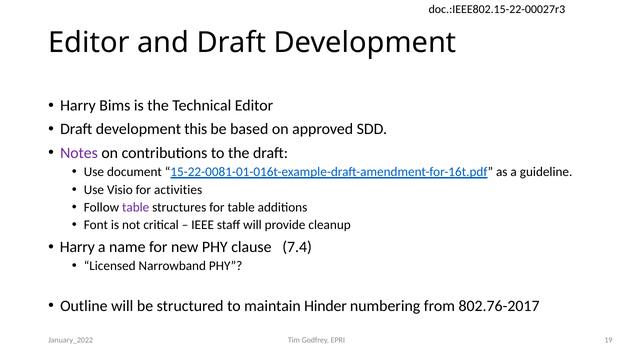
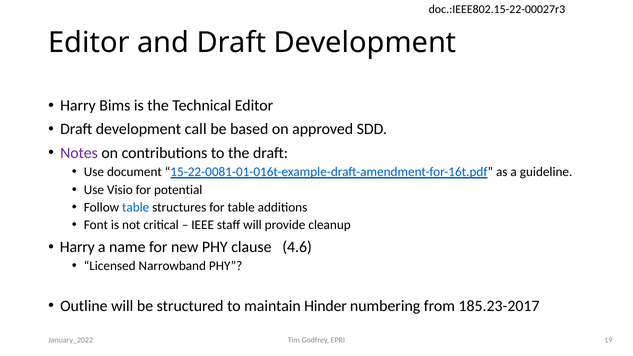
this: this -> call (196, 129)
activities: activities -> potential (178, 190)
table colour: purple -> blue (136, 207)
7.4: 7.4 -> 4.6 (297, 247)
802.76-2017: 802.76-2017 -> 185.23-2017 (499, 306)
